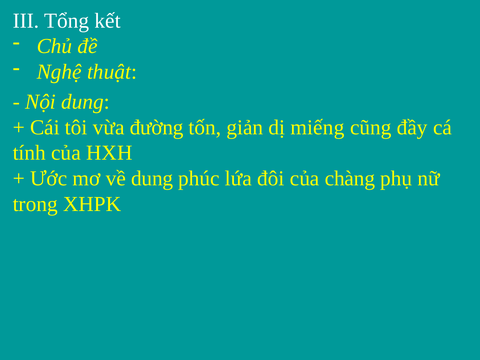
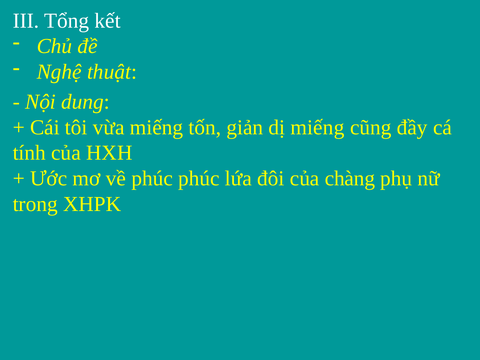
vừa đường: đường -> miếng (157, 127)
về dung: dung -> phúc (152, 179)
